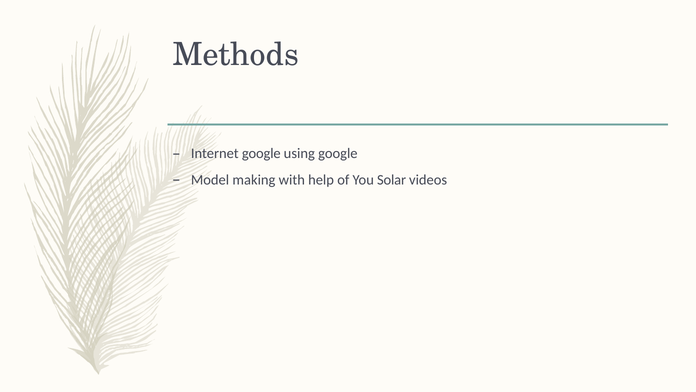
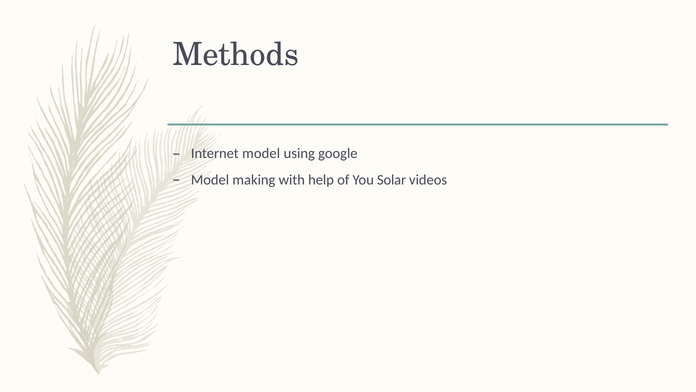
Internet google: google -> model (261, 153)
